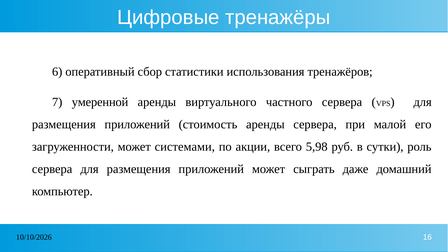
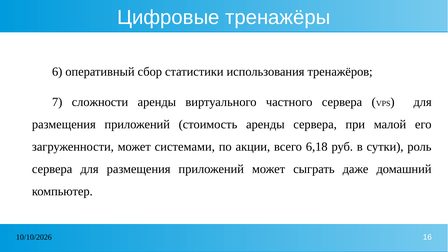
умеренной: умеренной -> сложности (100, 102)
5,98: 5,98 -> 6,18 (317, 147)
